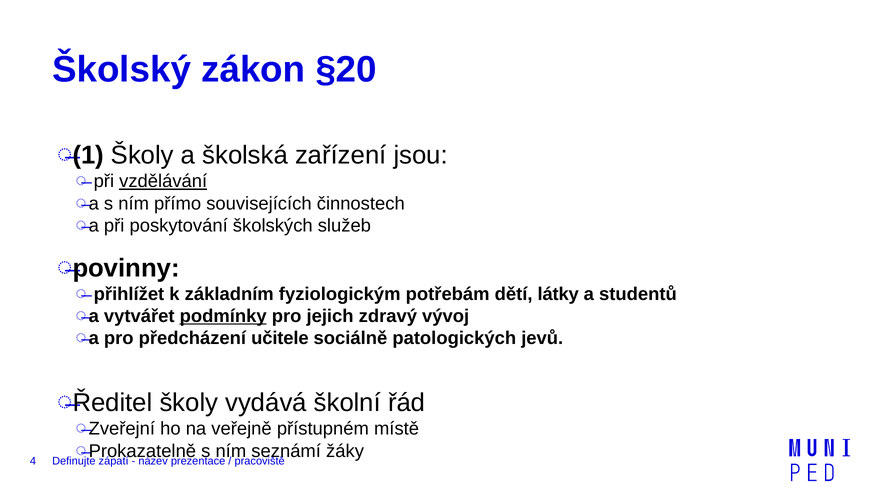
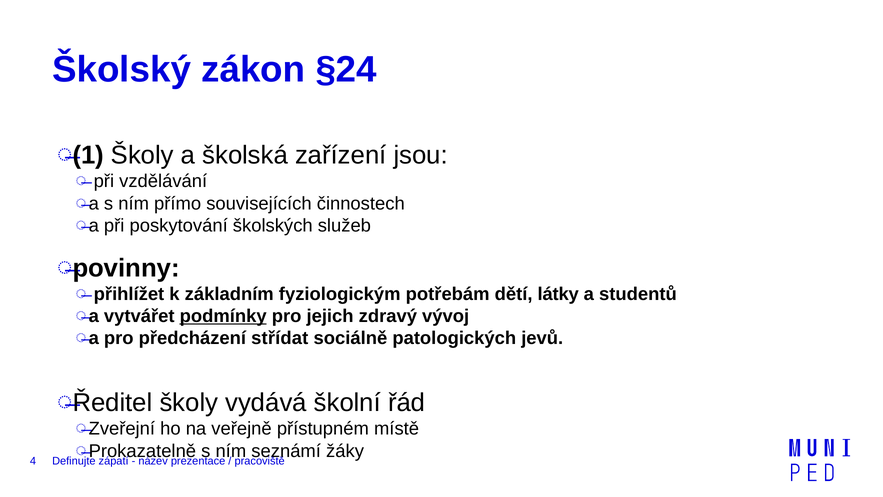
§20: §20 -> §24 (346, 69)
vzdělávání underline: present -> none (163, 181)
učitele: učitele -> střídat (280, 338)
